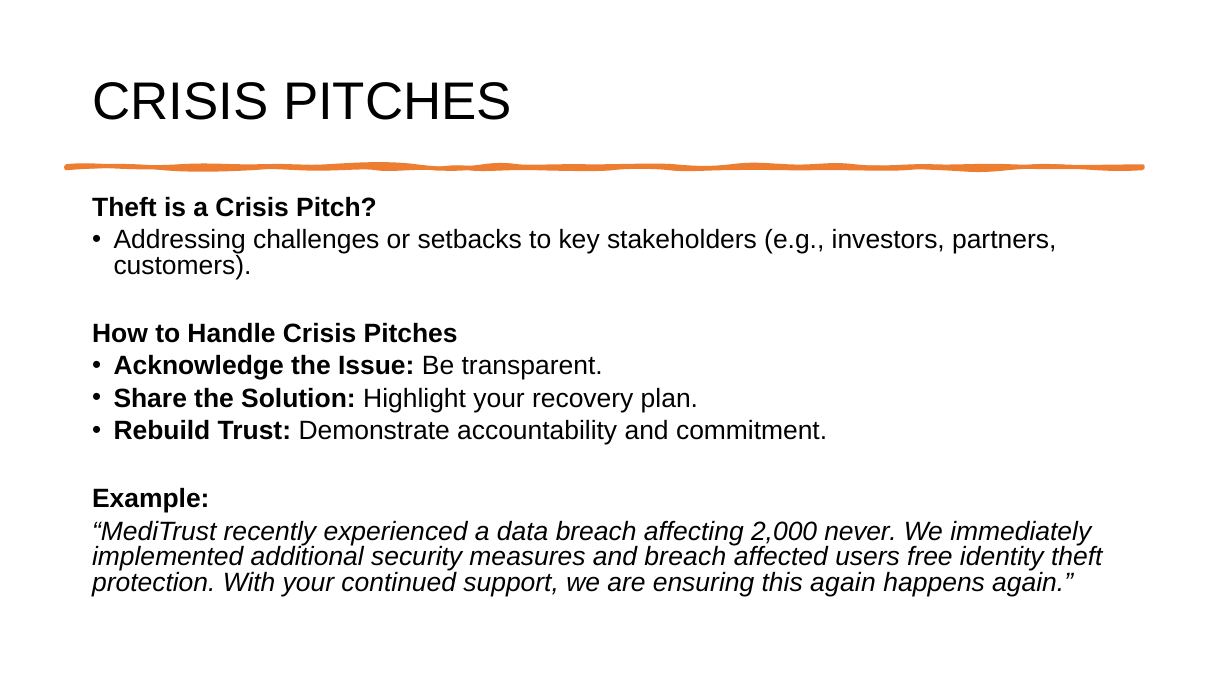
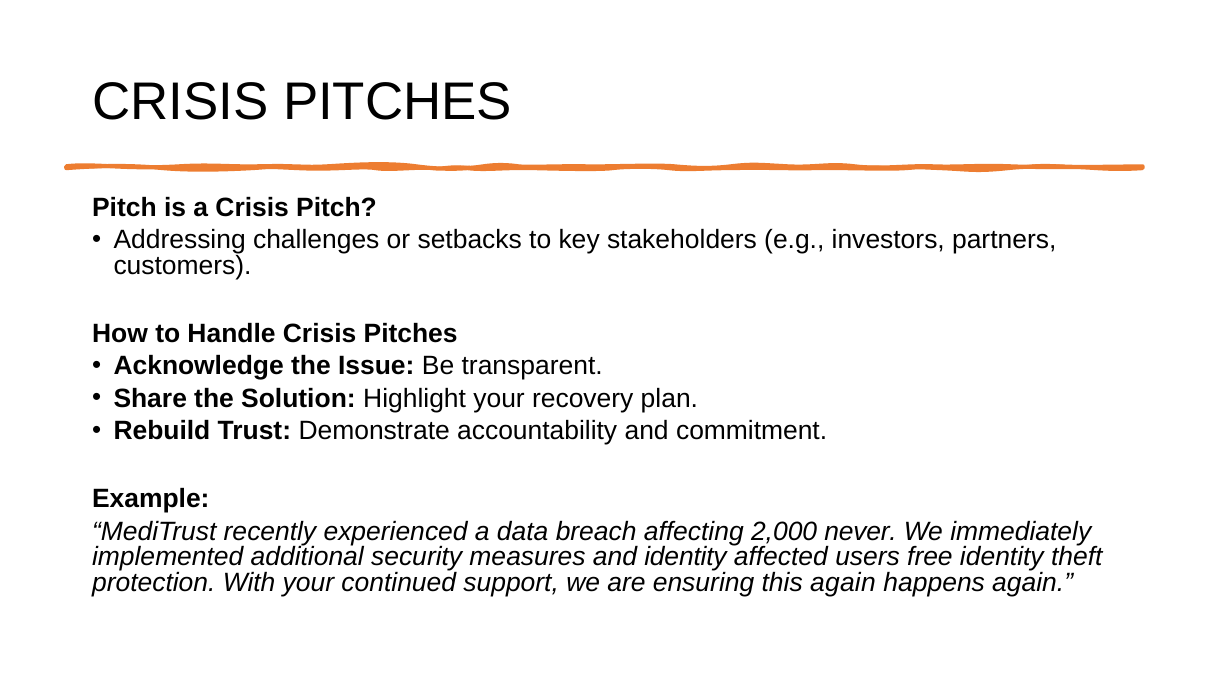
Theft: Theft -> Pitch (124, 208)
and breach: breach -> identity (686, 557)
